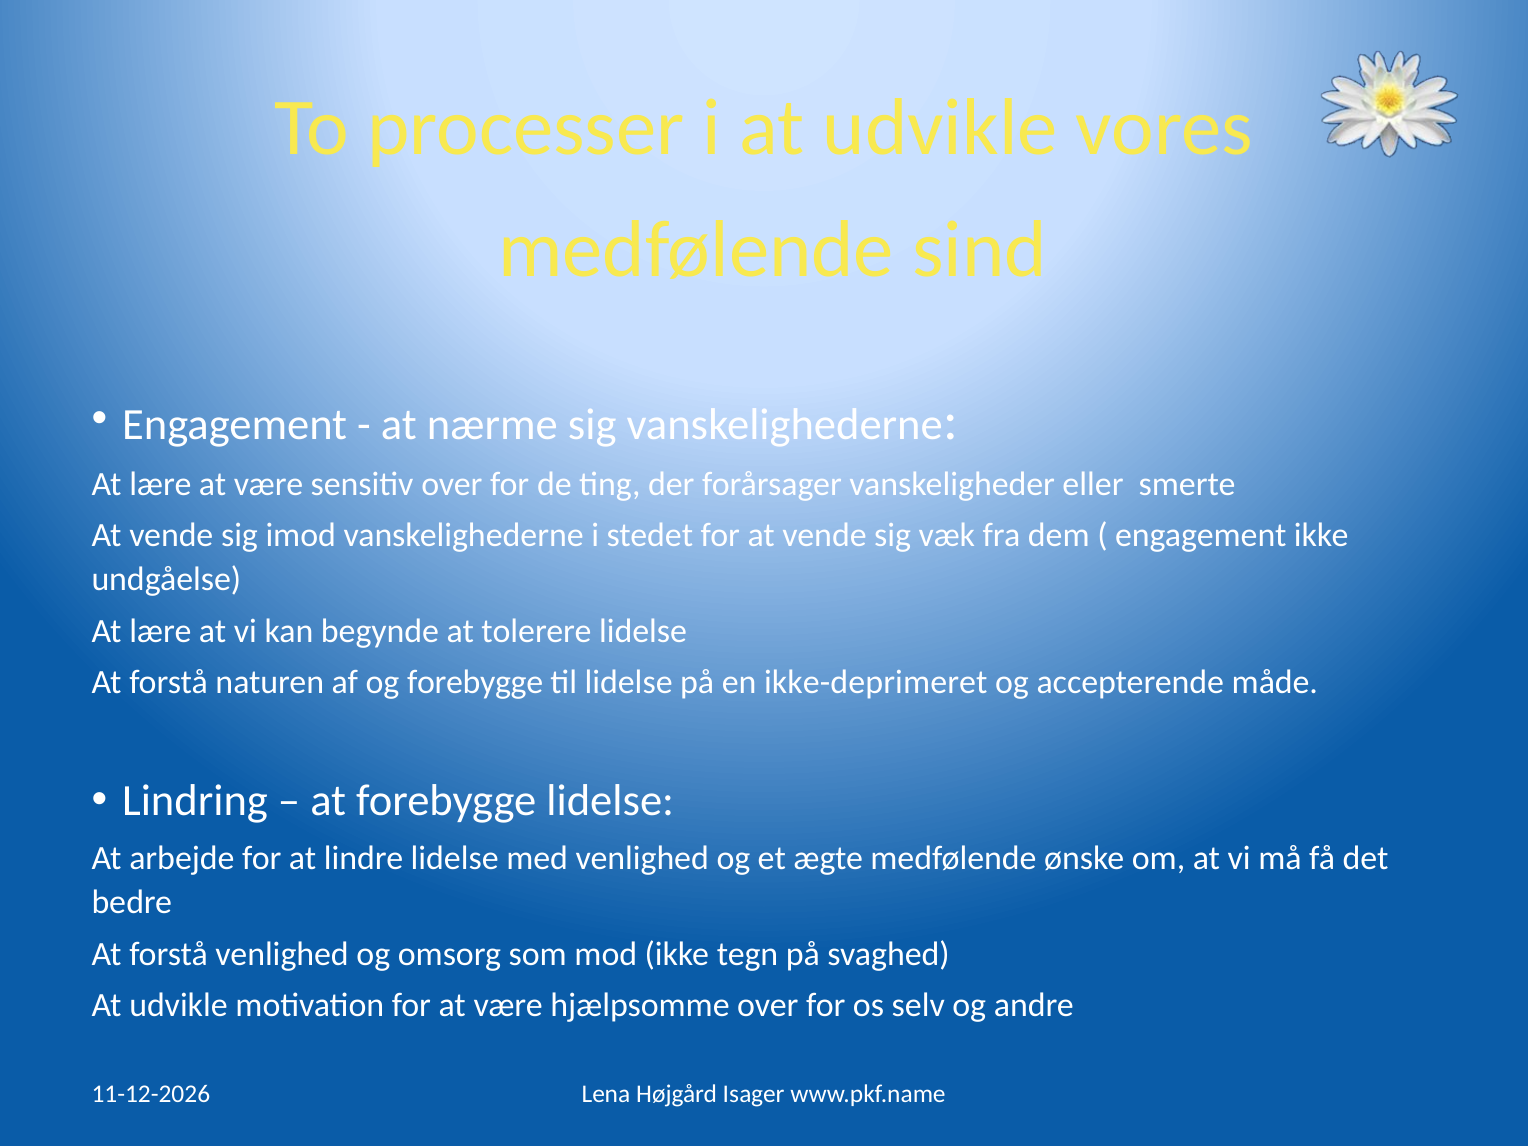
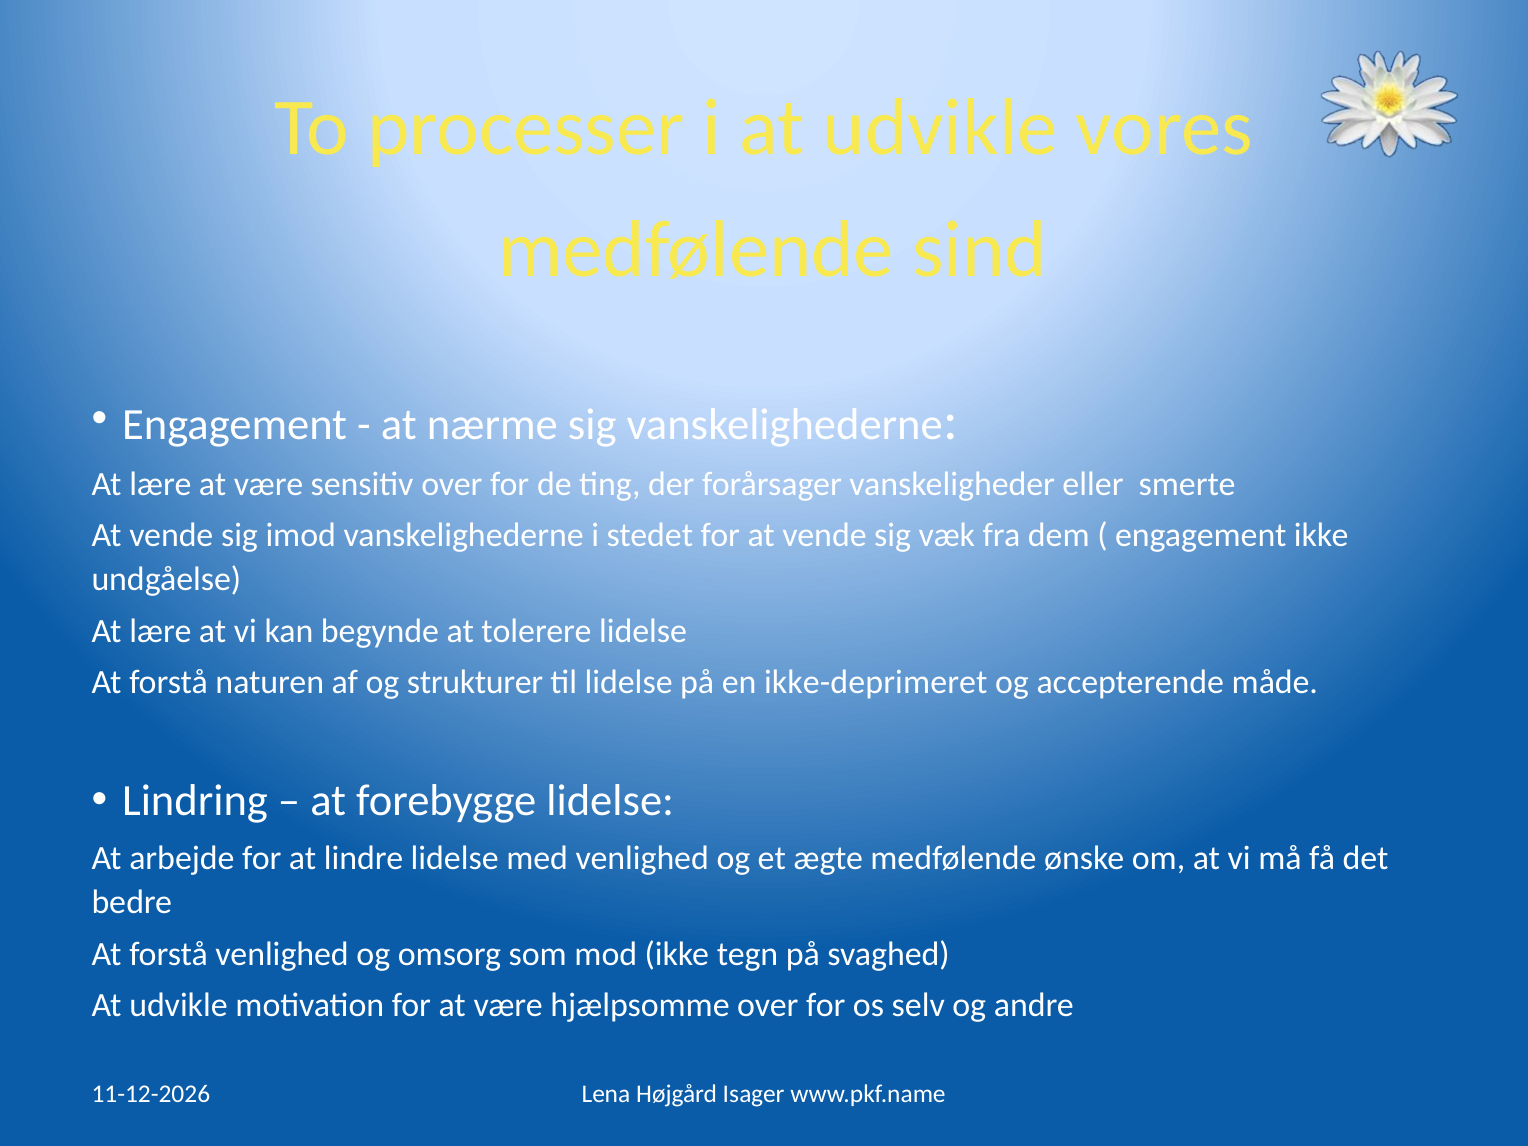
og forebygge: forebygge -> strukturer (475, 683)
